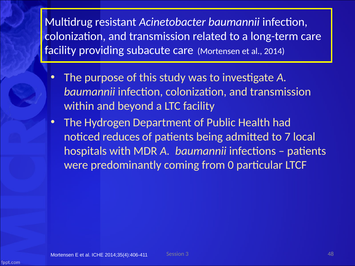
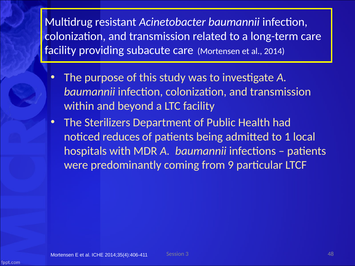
Hydrogen: Hydrogen -> Sterilizers (107, 123)
7: 7 -> 1 (287, 137)
0: 0 -> 9 (231, 165)
